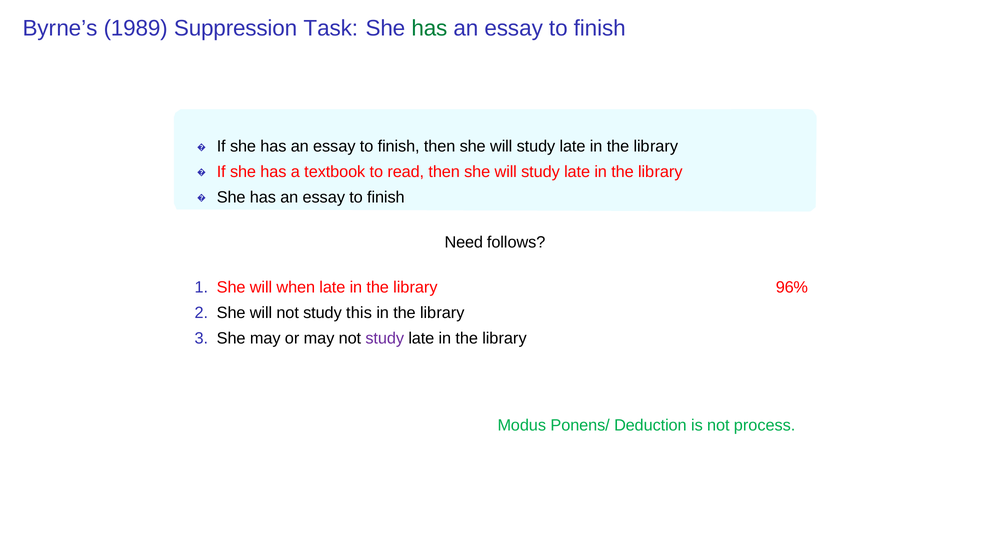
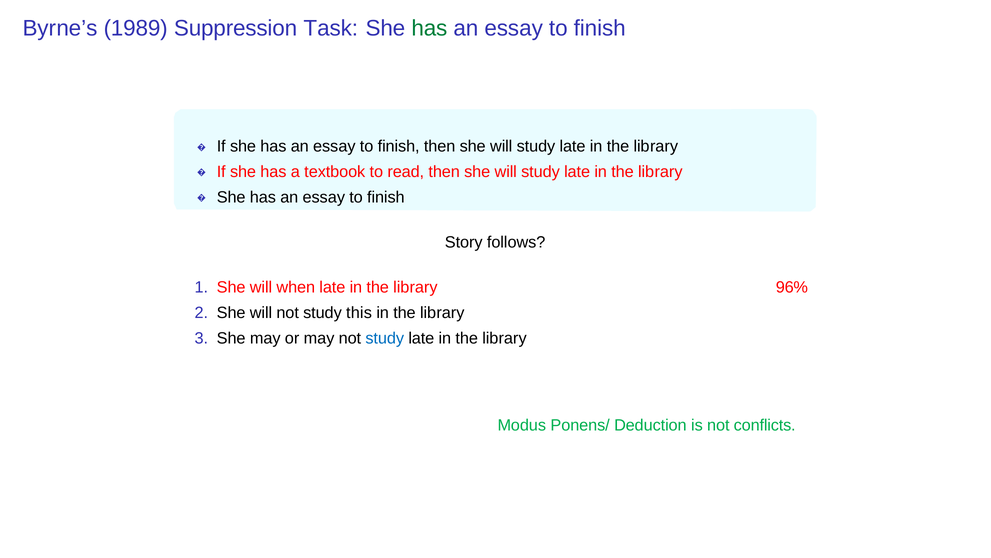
Need: Need -> Story (464, 242)
study colour: purple -> blue (385, 338)
process: process -> conflicts (765, 425)
